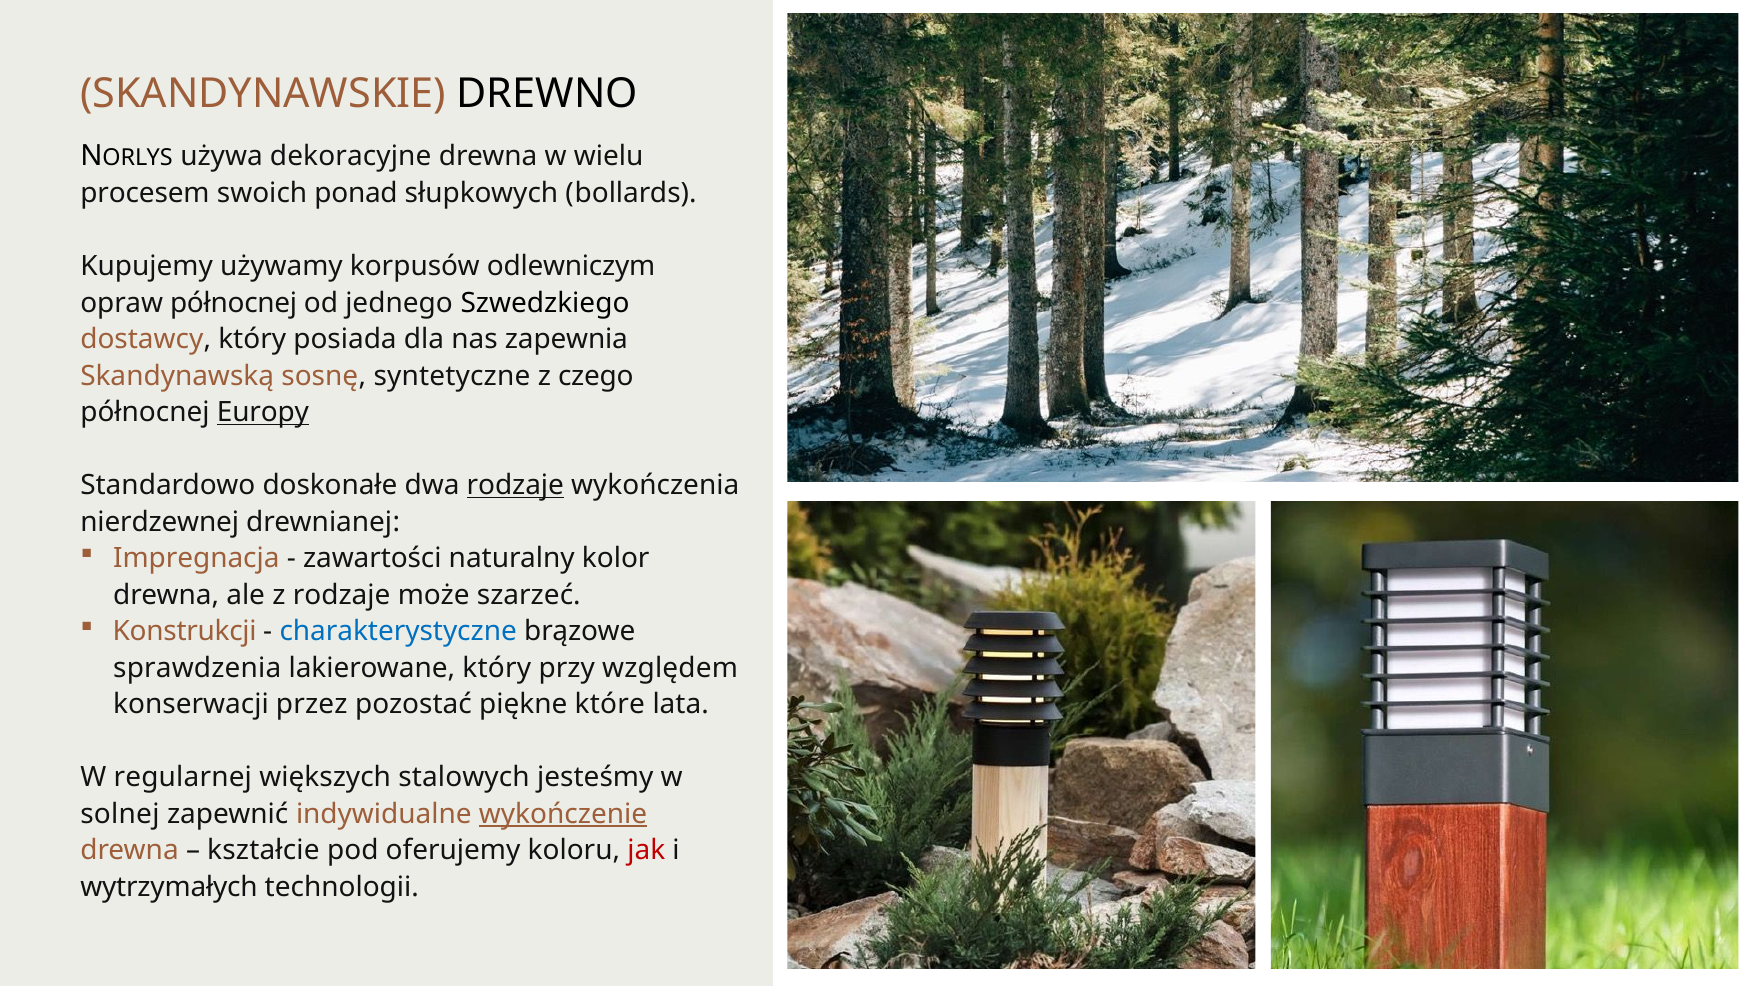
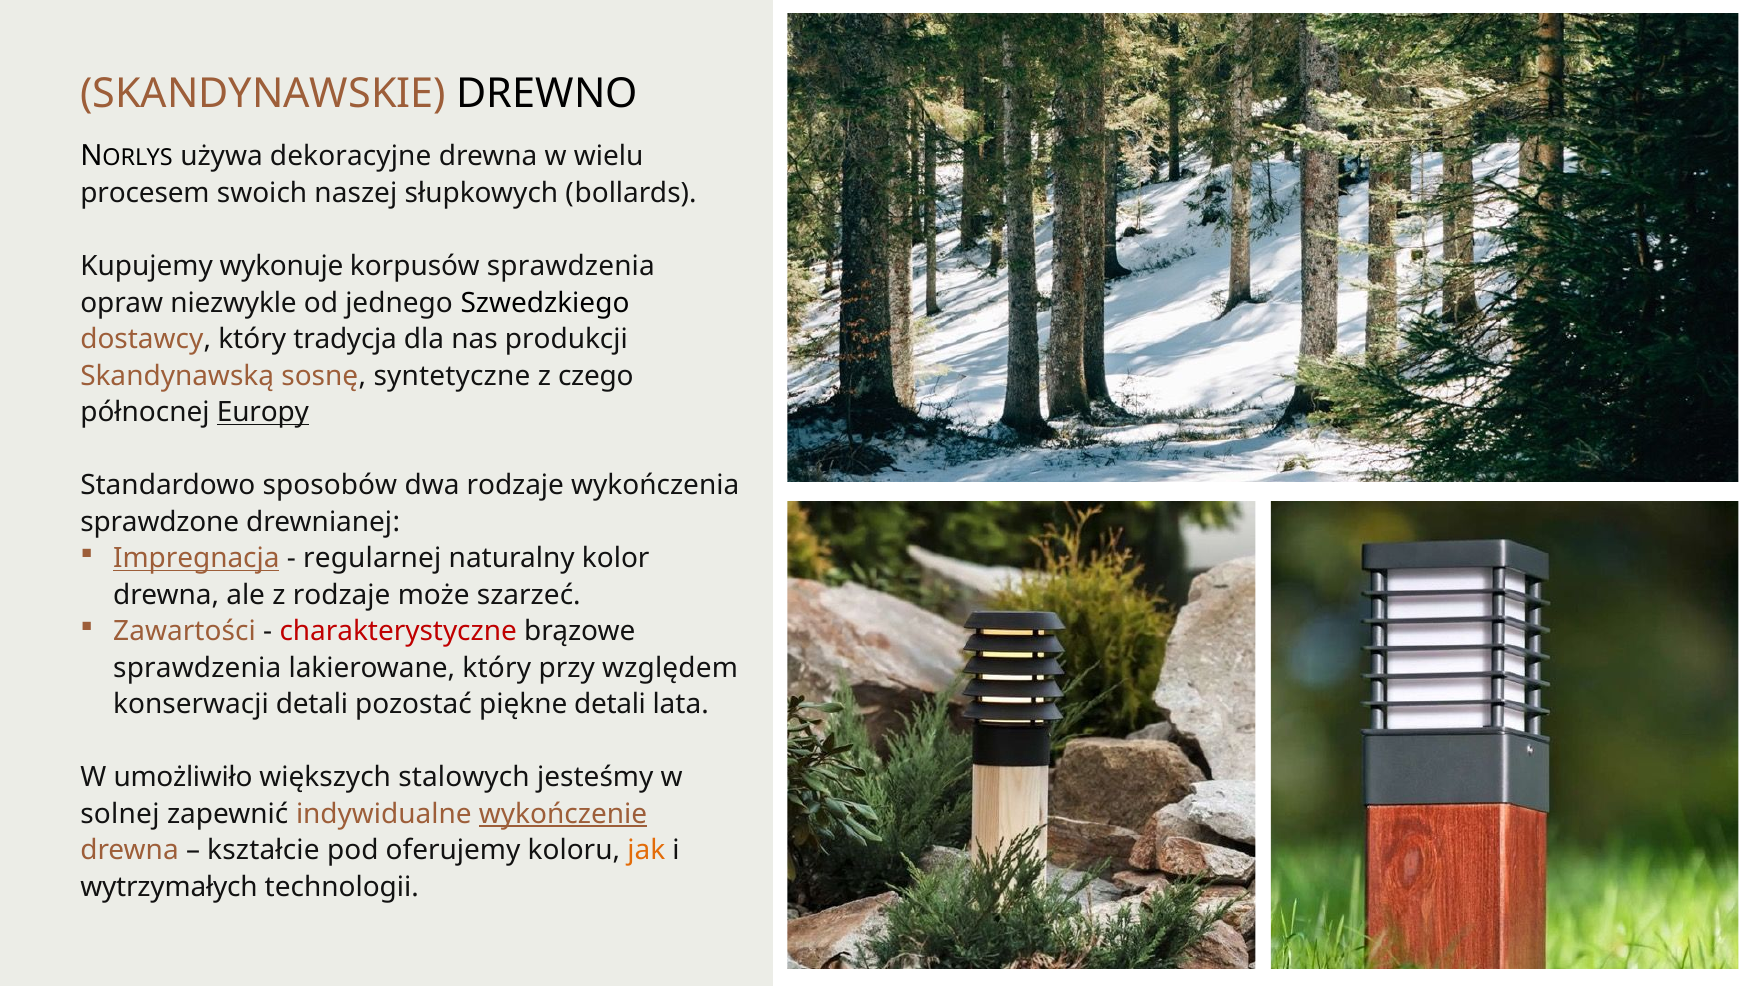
ponad: ponad -> naszej (356, 193)
używamy: używamy -> wykonuje (282, 266)
korpusów odlewniczym: odlewniczym -> sprawdzenia (571, 266)
opraw północnej: północnej -> niezwykle (234, 303)
posiada: posiada -> tradycja (345, 339)
zapewnia: zapewnia -> produkcji (566, 339)
doskonałe: doskonałe -> sposobów (330, 485)
rodzaje underline: present -> none (515, 485)
nierdzewnej: nierdzewnej -> sprawdzone (160, 522)
Impregnacja underline: none -> present (196, 558)
zawartości: zawartości -> regularnej (372, 558)
Konstrukcji: Konstrukcji -> Zawartości (184, 631)
charakterystyczne colour: blue -> red (398, 631)
konserwacji przez: przez -> detali (312, 704)
piękne które: które -> detali (610, 704)
regularnej: regularnej -> umożliwiło (183, 777)
jak colour: red -> orange (646, 850)
